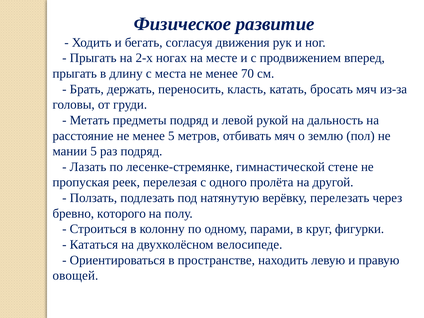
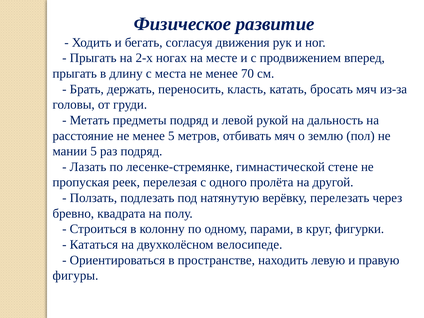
которого: которого -> квадрата (121, 213)
овощей: овощей -> фигуры (75, 276)
